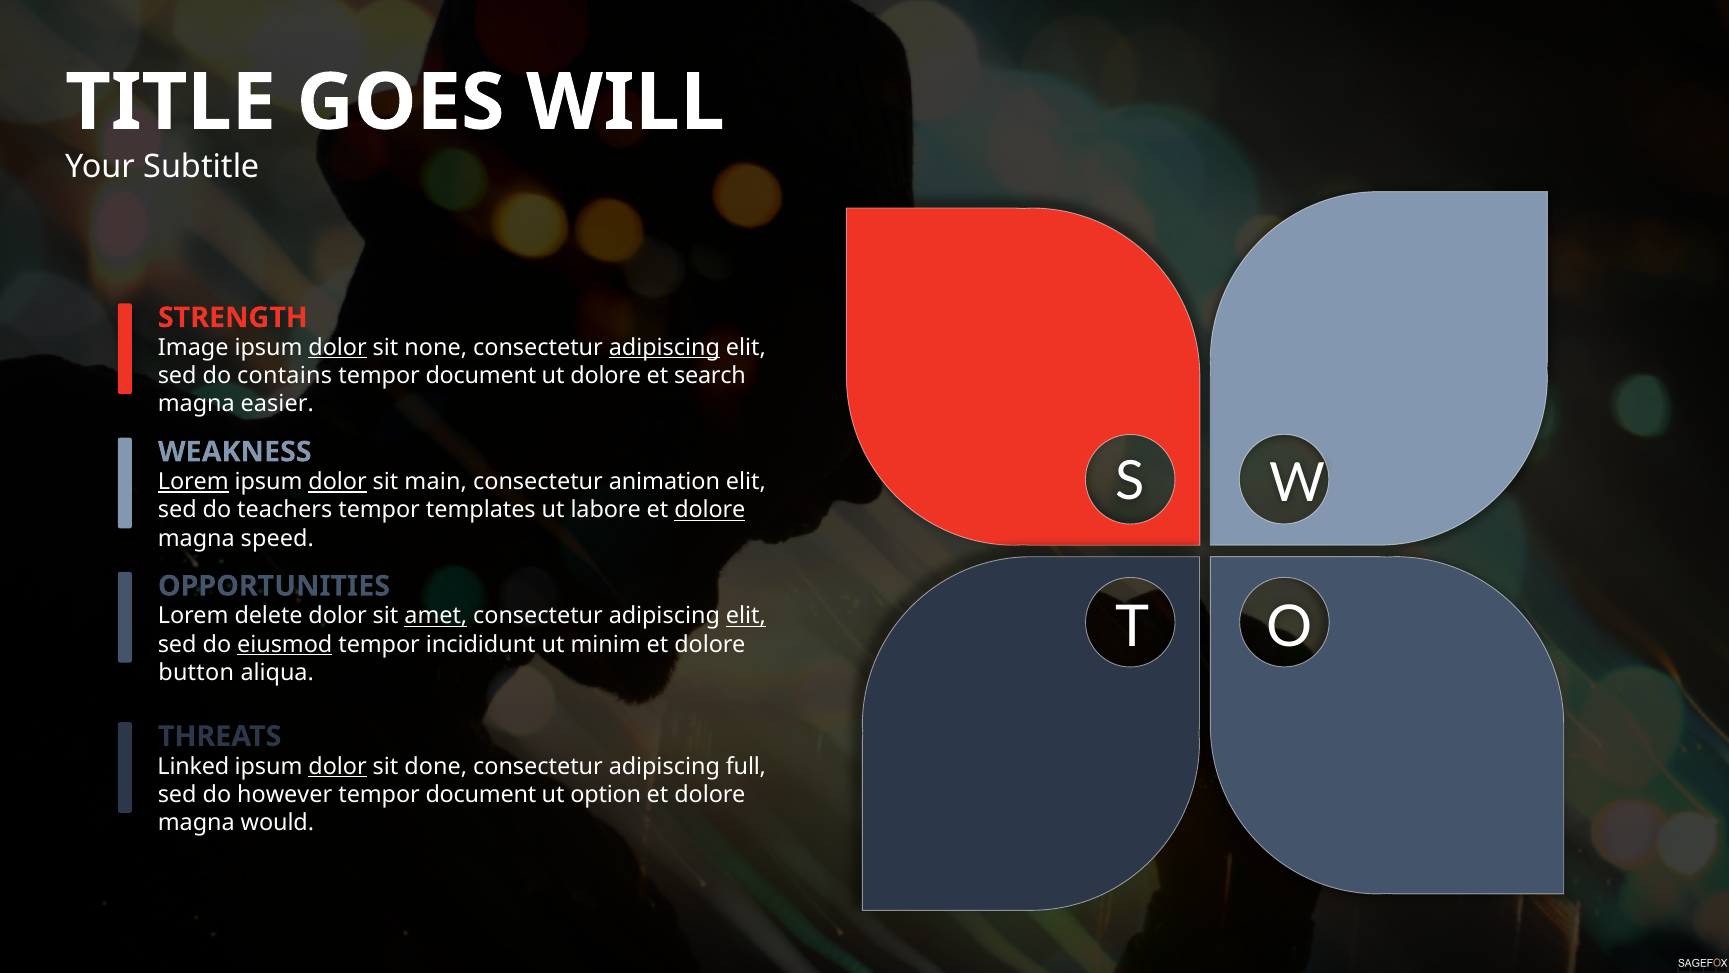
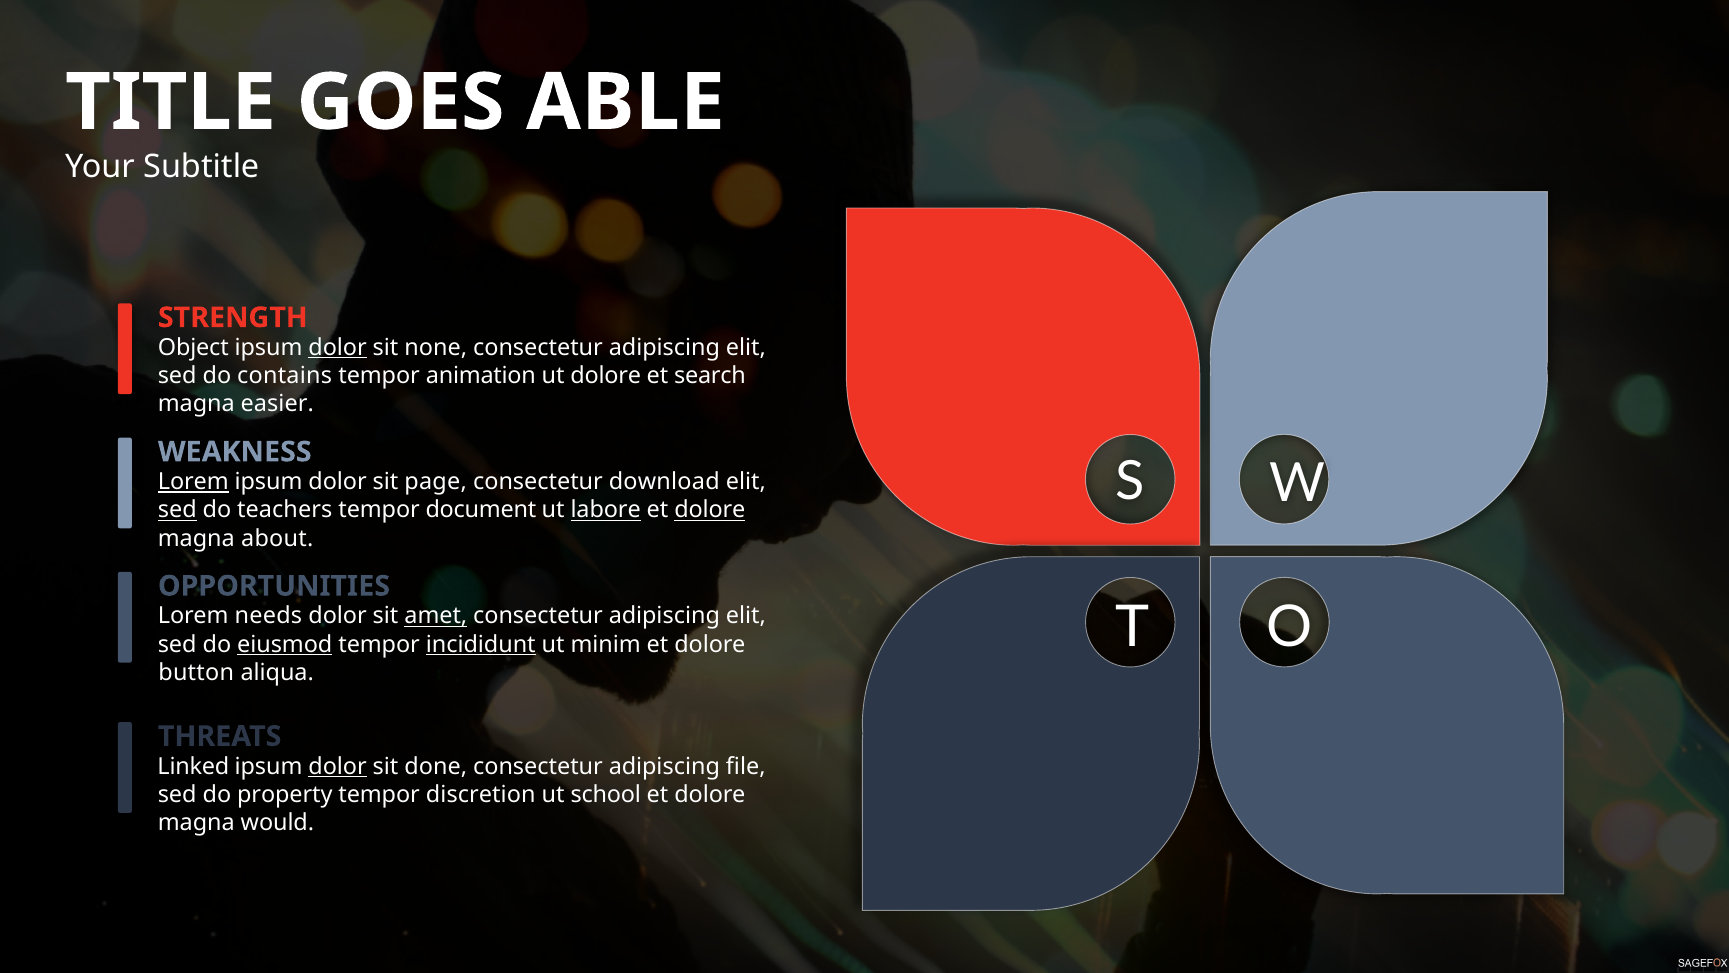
WILL: WILL -> ABLE (625, 103)
Image: Image -> Object (193, 348)
adipiscing underline: present -> none (664, 348)
document: document -> animation (481, 376)
dolor underline: present -> none (338, 482)
main: main -> page (436, 482)
animation: animation -> download (664, 482)
sed underline: none -> present (177, 510)
templates: templates -> document (481, 510)
labore underline: none -> present (606, 510)
speed: speed -> about (277, 538)
delete: delete -> needs (268, 616)
elit underline: present -> none (746, 616)
incididunt underline: none -> present (481, 644)
full: full -> file (746, 766)
however: however -> property (285, 794)
document: document -> discretion (481, 794)
option: option -> school (606, 794)
